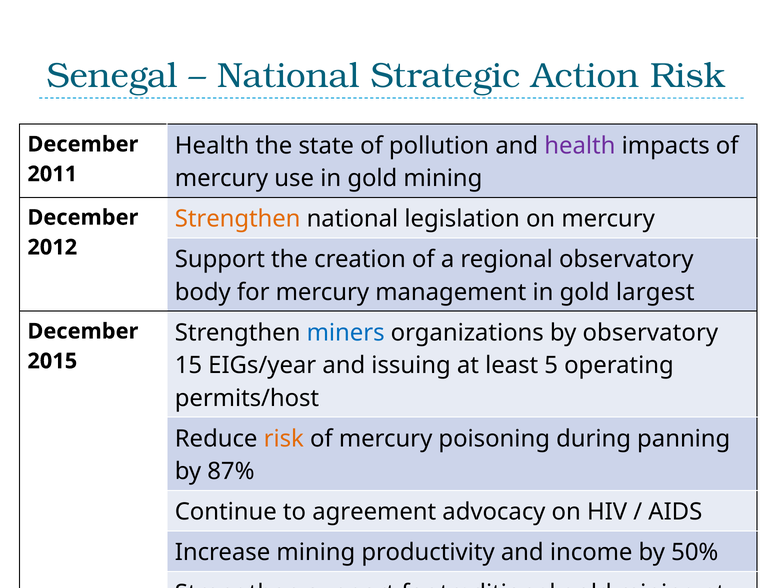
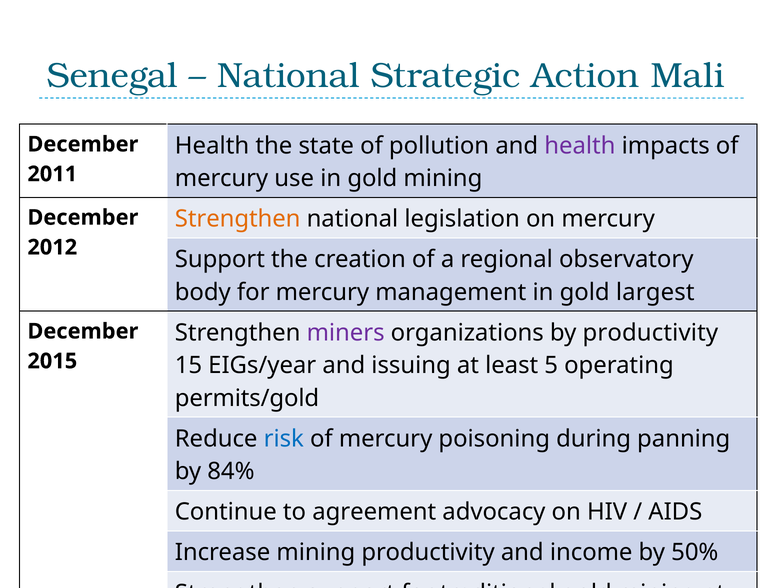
Action Risk: Risk -> Mali (688, 76)
miners colour: blue -> purple (346, 332)
by observatory: observatory -> productivity (650, 332)
permits/host: permits/host -> permits/gold (247, 398)
risk colour: orange -> blue (284, 438)
87%: 87% -> 84% (231, 471)
